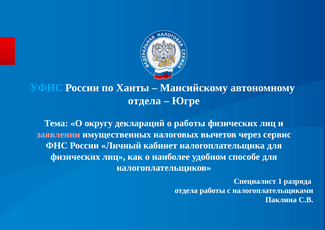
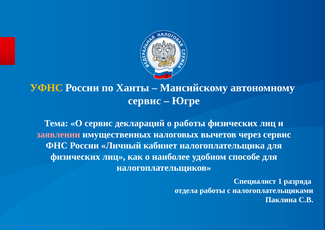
УФНС colour: light blue -> yellow (46, 88)
отдела: отдела -> сервис (144, 101)
О округу: округу -> сервис (99, 123)
